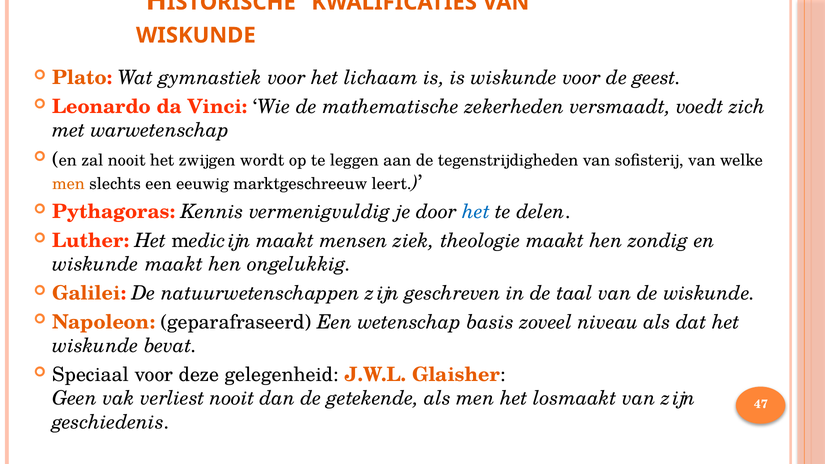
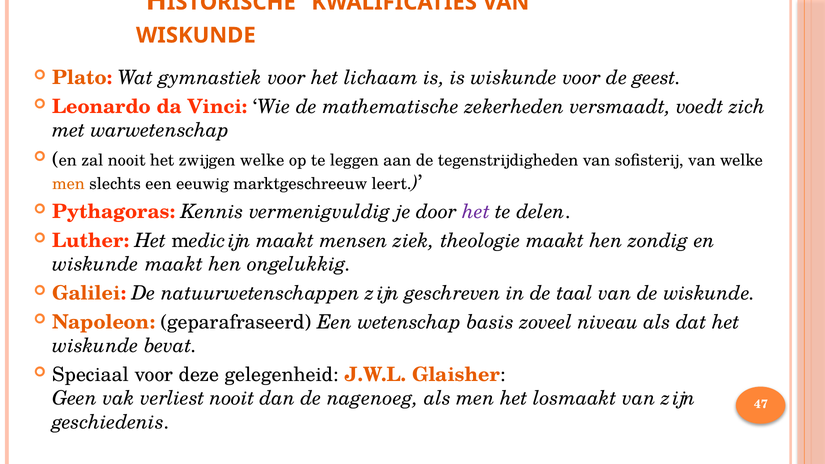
zwijgen wordt: wordt -> welke (262, 160)
het colour: blue -> purple (476, 212)
getekende: getekende -> nagenoeg (373, 398)
